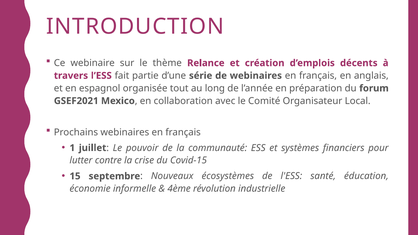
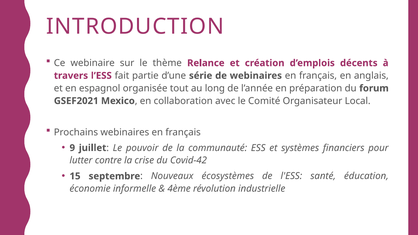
1: 1 -> 9 (72, 148)
Covid-15: Covid-15 -> Covid-42 (189, 161)
